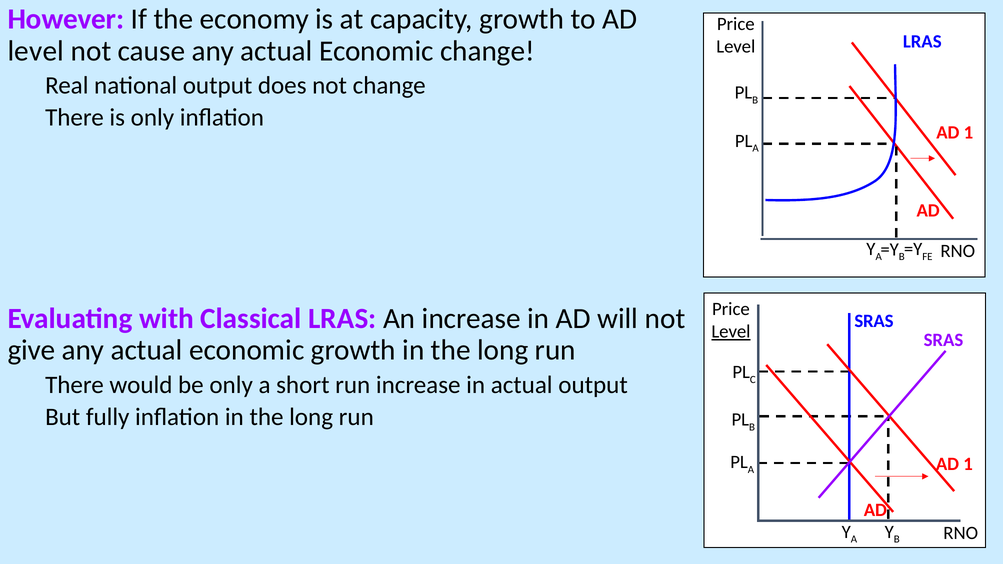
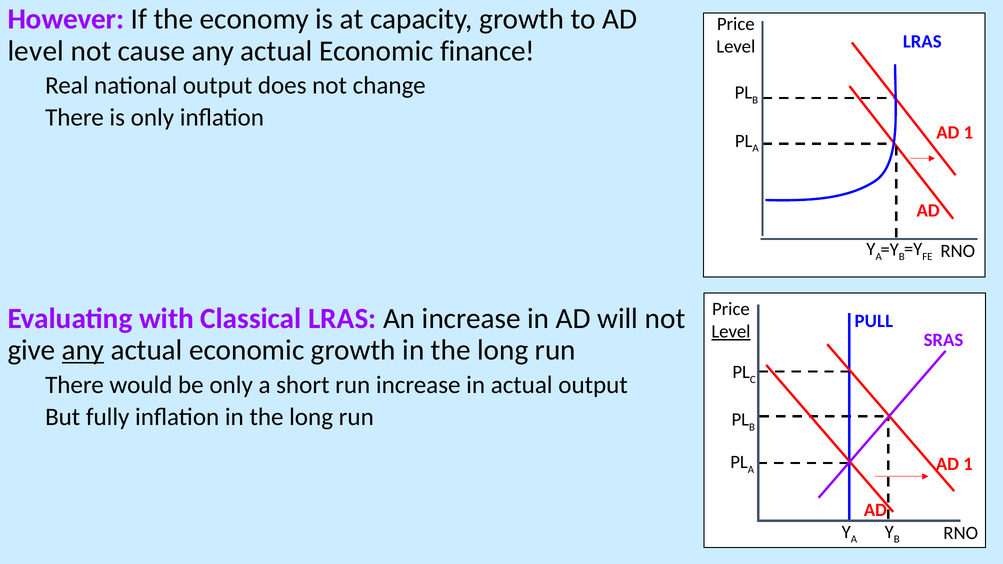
Economic change: change -> finance (487, 51)
SRAS: SRAS -> PULL (874, 321)
any underline: none -> present (83, 350)
